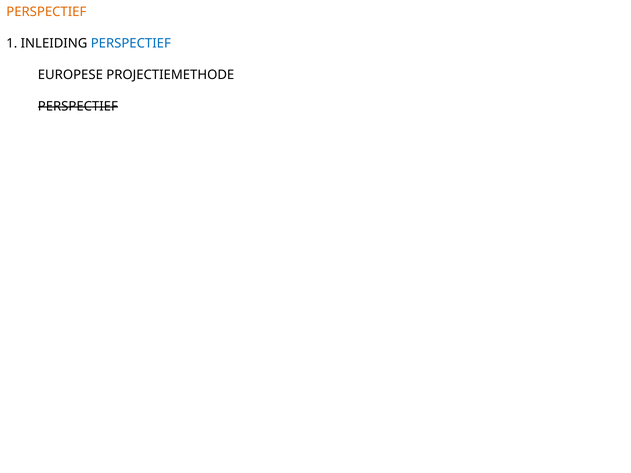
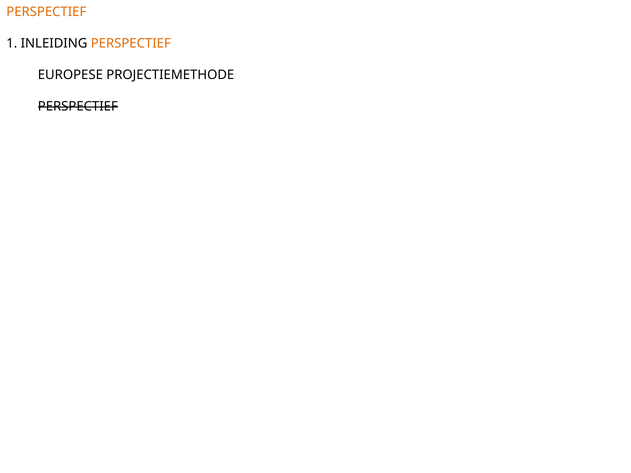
PERSPECTIEF colour: blue -> orange (131, 44)
